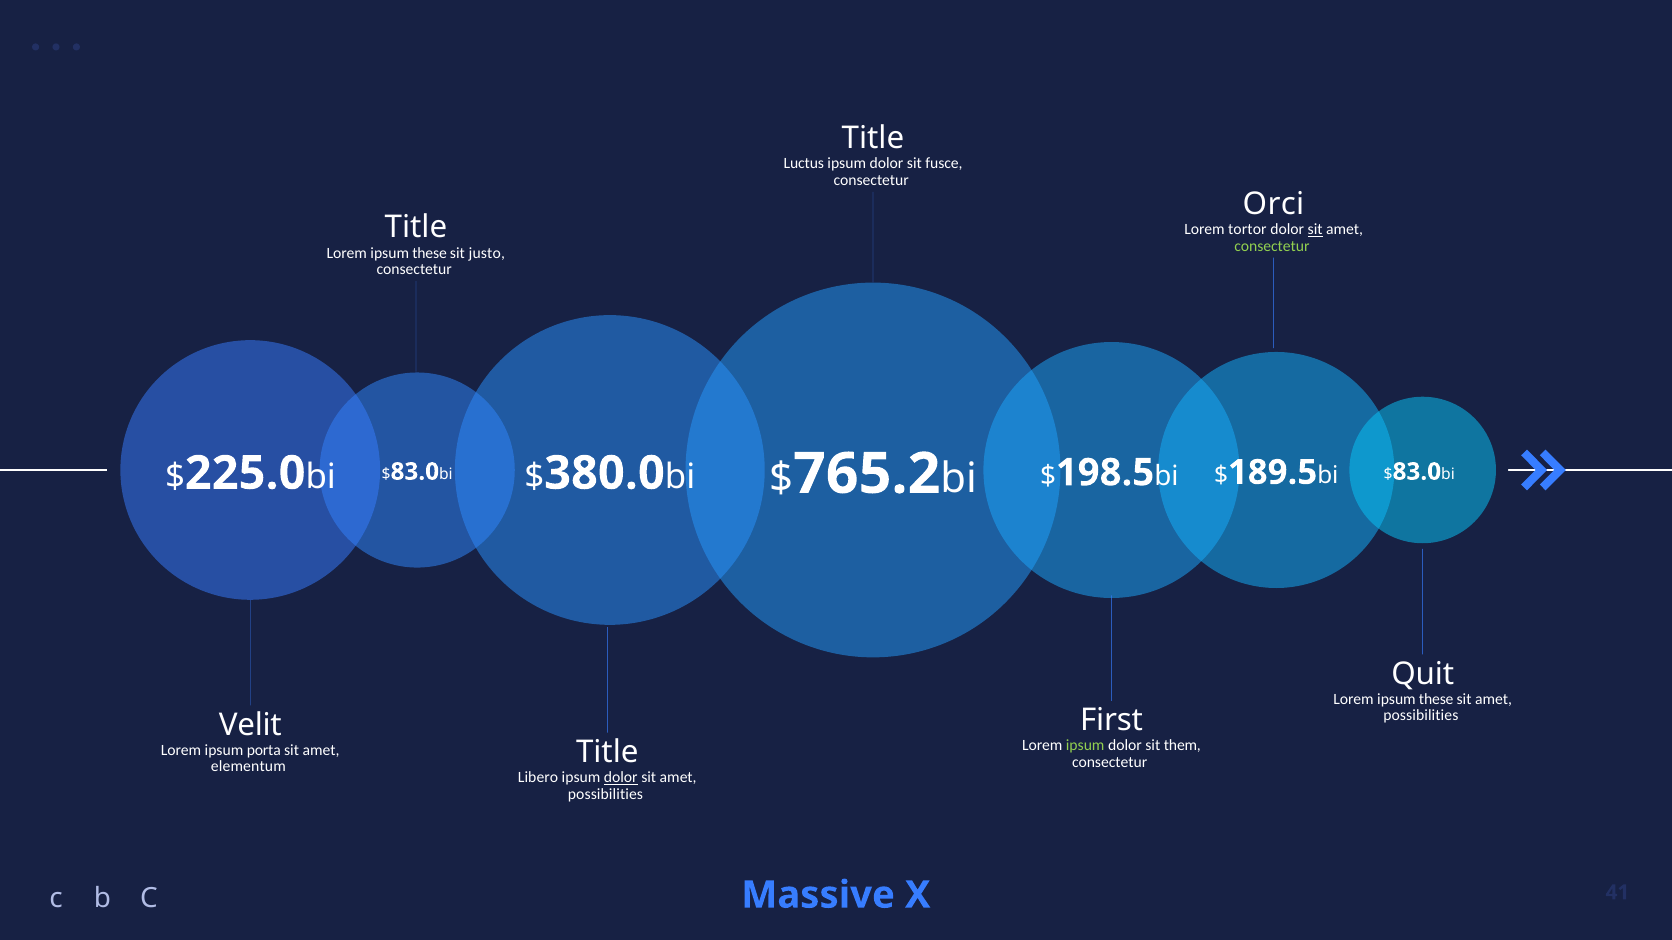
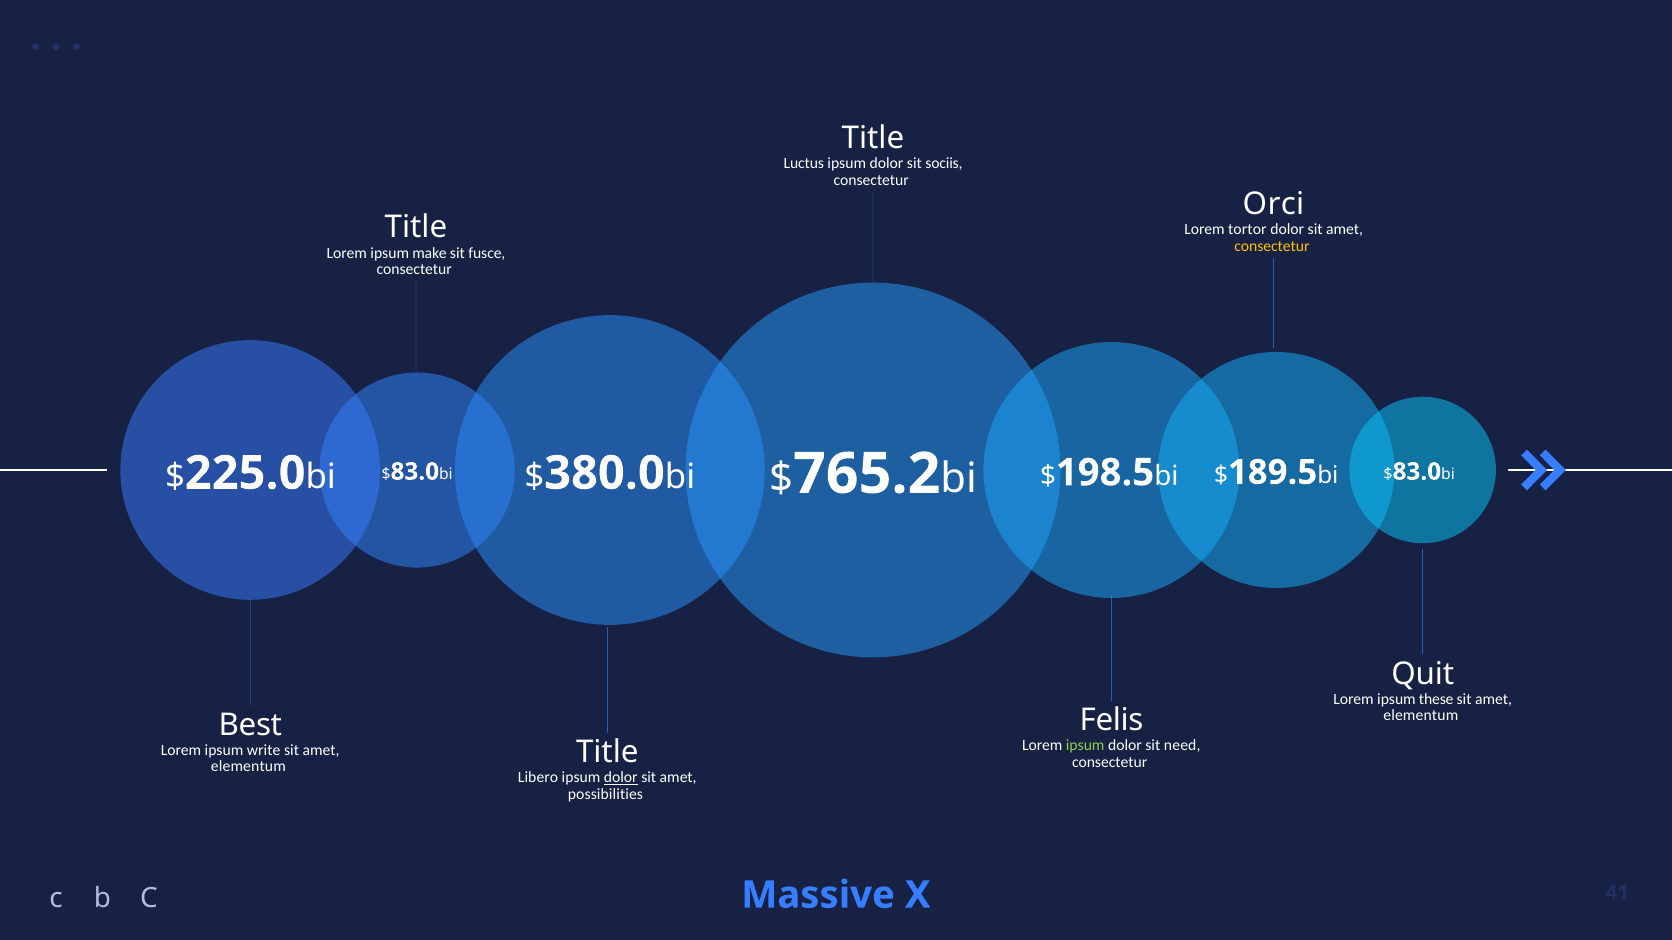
fusce: fusce -> sociis (944, 164)
sit underline: present -> none (1315, 230)
consectetur colour: light green -> yellow (1272, 246)
these: these -> make (430, 253)
justo: justo -> fusce (487, 253)
possibilities: possibilities -> elementum (1421, 716)
First: First -> Felis (1112, 721)
Velit: Velit -> Best (250, 725)
them: them -> need (1182, 746)
porta: porta -> write (264, 750)
